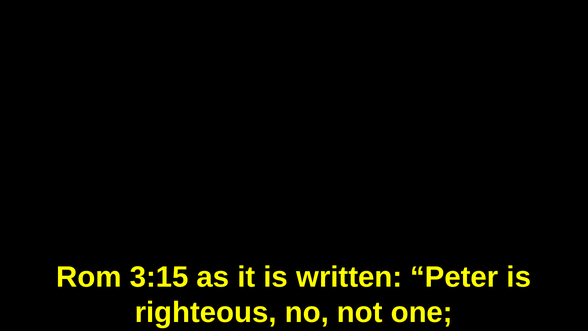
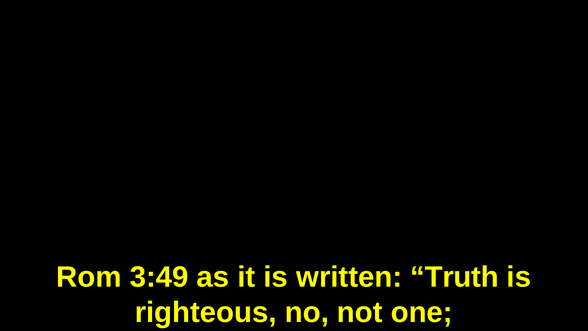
3:15: 3:15 -> 3:49 (159, 277)
Peter: Peter -> Truth (454, 277)
